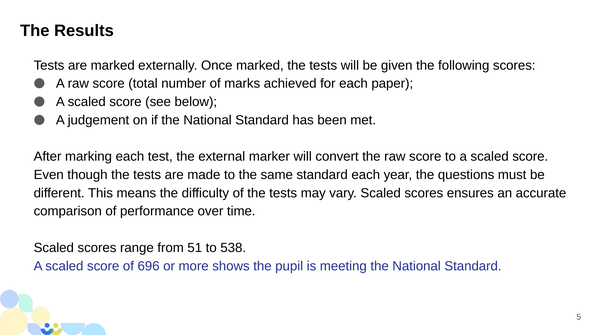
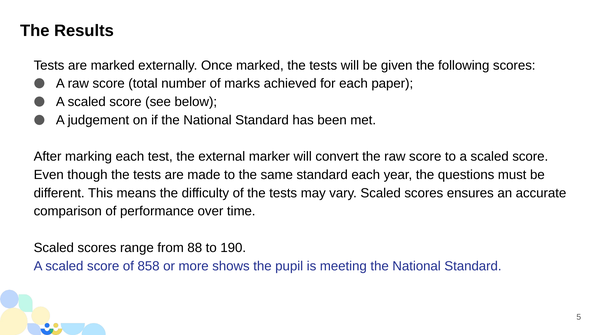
51: 51 -> 88 (195, 248)
538: 538 -> 190 (233, 248)
696: 696 -> 858 (149, 266)
